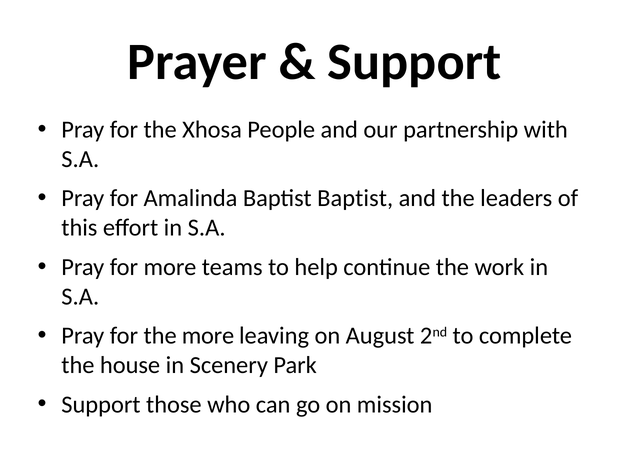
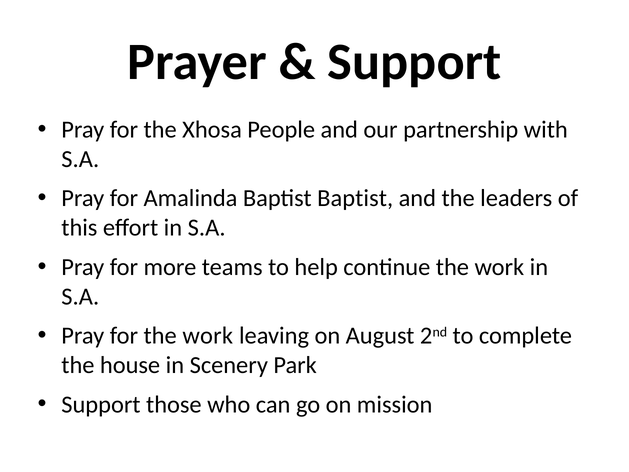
for the more: more -> work (208, 336)
